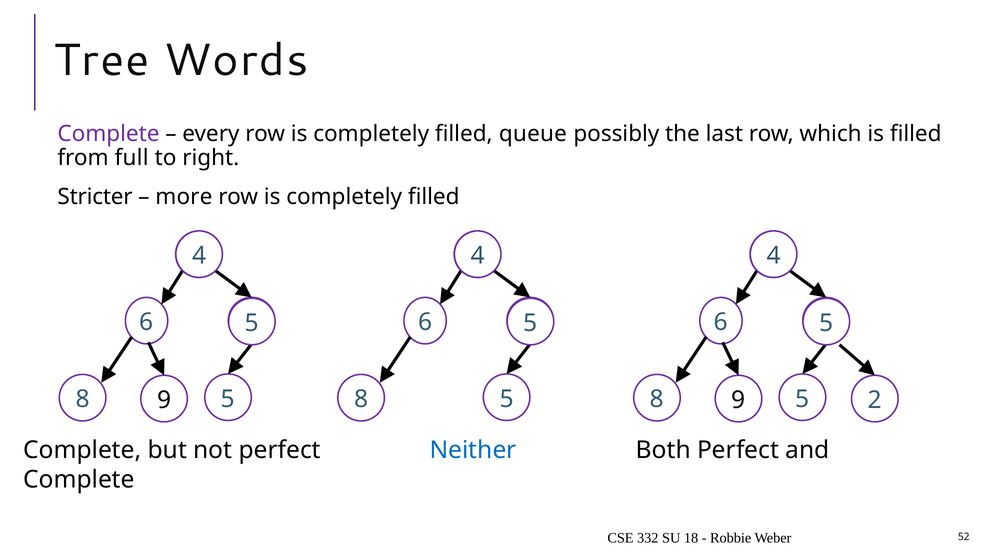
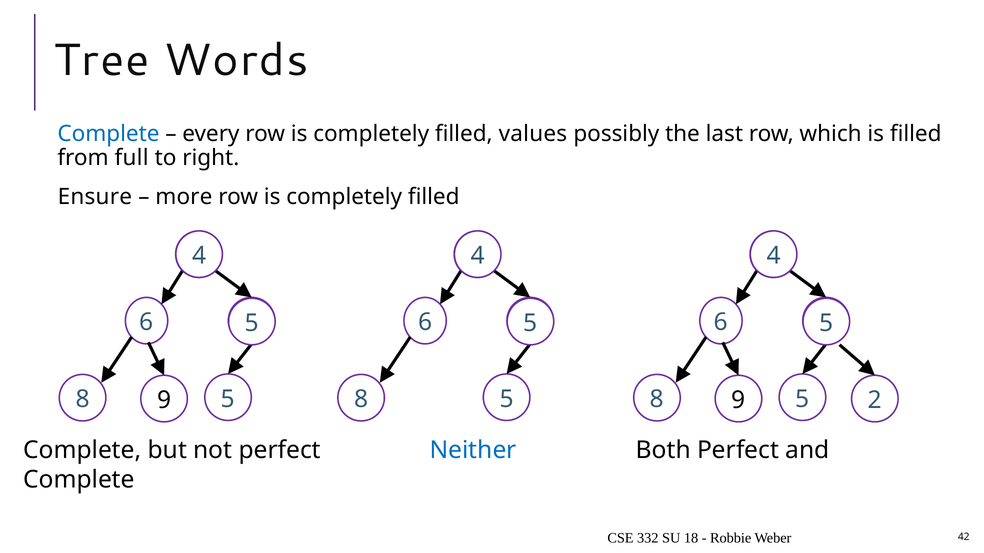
Complete colour: purple -> blue (108, 134)
queue: queue -> values (533, 134)
Stricter: Stricter -> Ensure (95, 197)
52: 52 -> 42 (964, 537)
